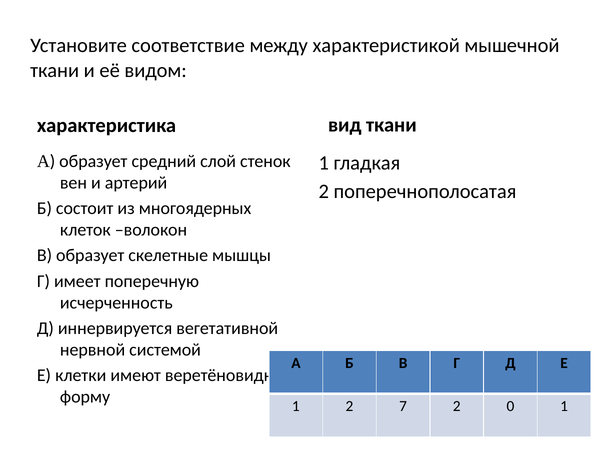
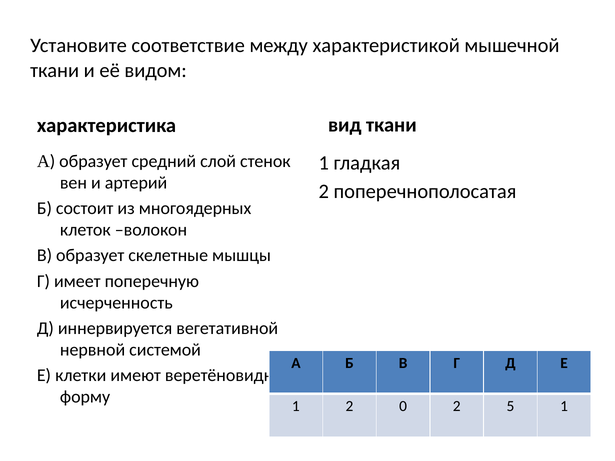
7: 7 -> 0 (403, 407)
0: 0 -> 5 (510, 407)
